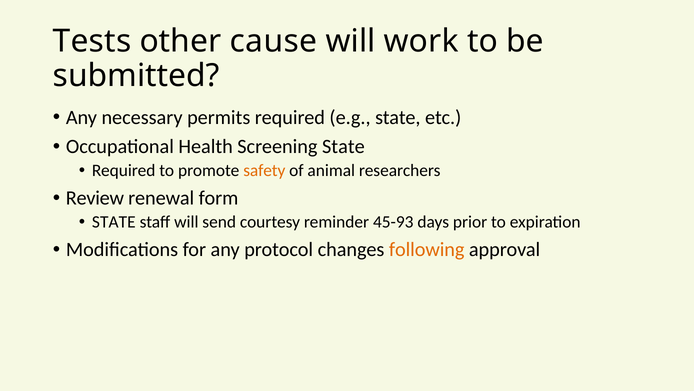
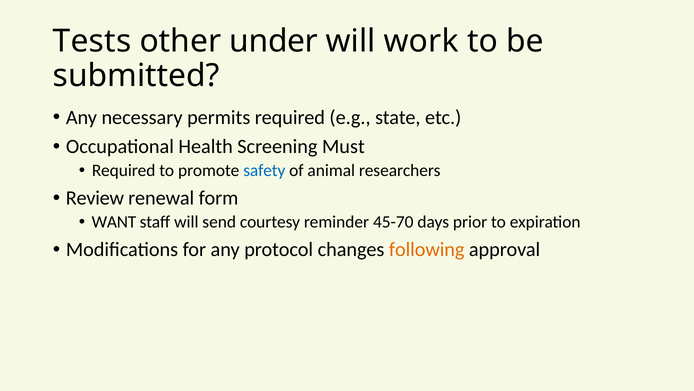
cause: cause -> under (274, 41)
Screening State: State -> Must (343, 146)
safety colour: orange -> blue (264, 170)
STATE: STATE -> WANT (114, 222)
45-93: 45-93 -> 45-70 (393, 222)
